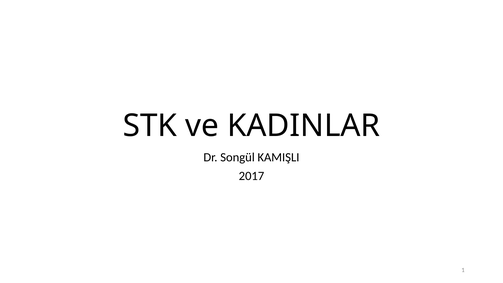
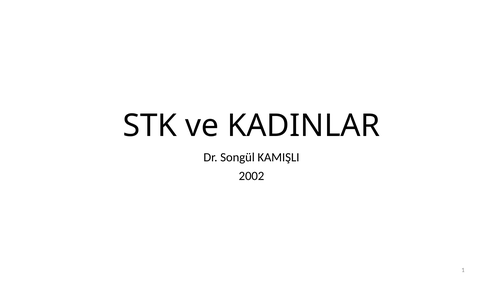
2017: 2017 -> 2002 (251, 176)
